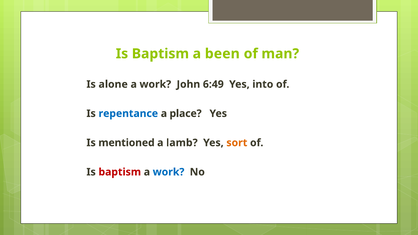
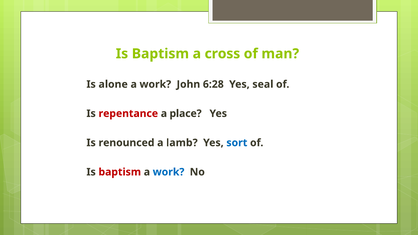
been: been -> cross (222, 54)
6:49: 6:49 -> 6:28 (213, 84)
into: into -> seal (263, 84)
repentance colour: blue -> red (128, 114)
mentioned: mentioned -> renounced (126, 143)
sort colour: orange -> blue (237, 143)
